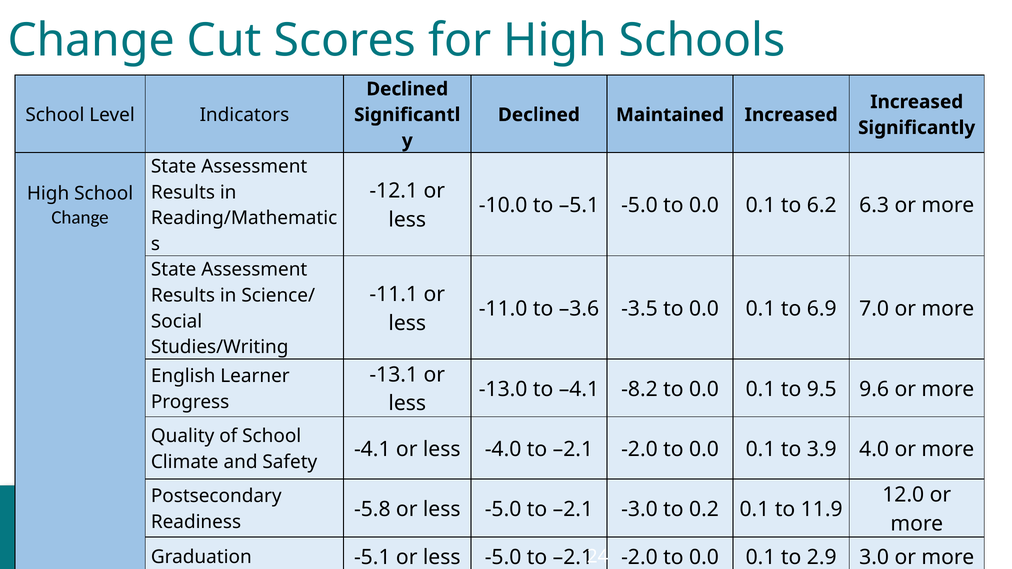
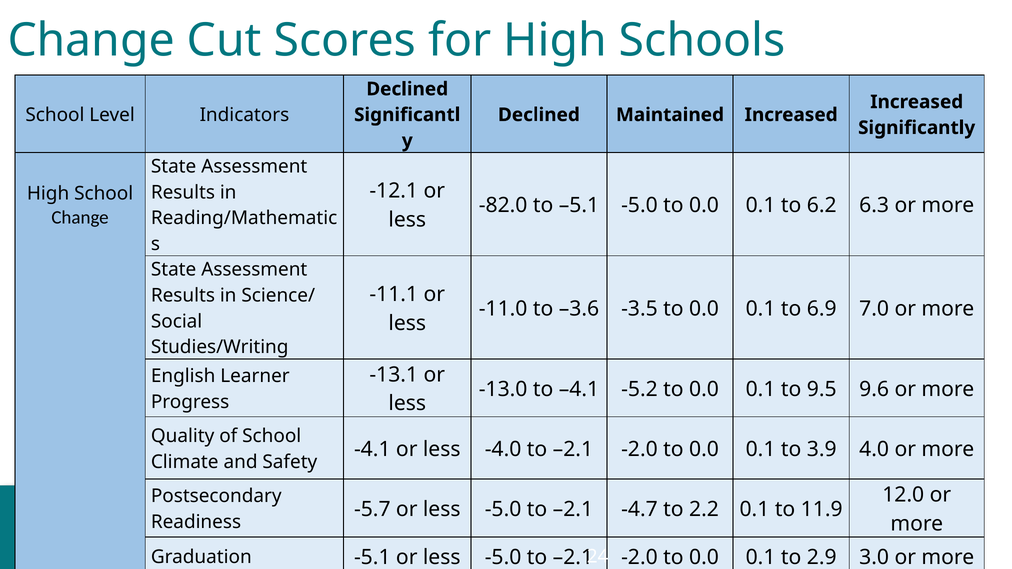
-10.0: -10.0 -> -82.0 (503, 205)
-8.2: -8.2 -> -5.2 (639, 389)
-5.8: -5.8 -> -5.7 (372, 509)
-3.0: -3.0 -> -4.7 (639, 509)
0.2: 0.2 -> 2.2 (704, 509)
